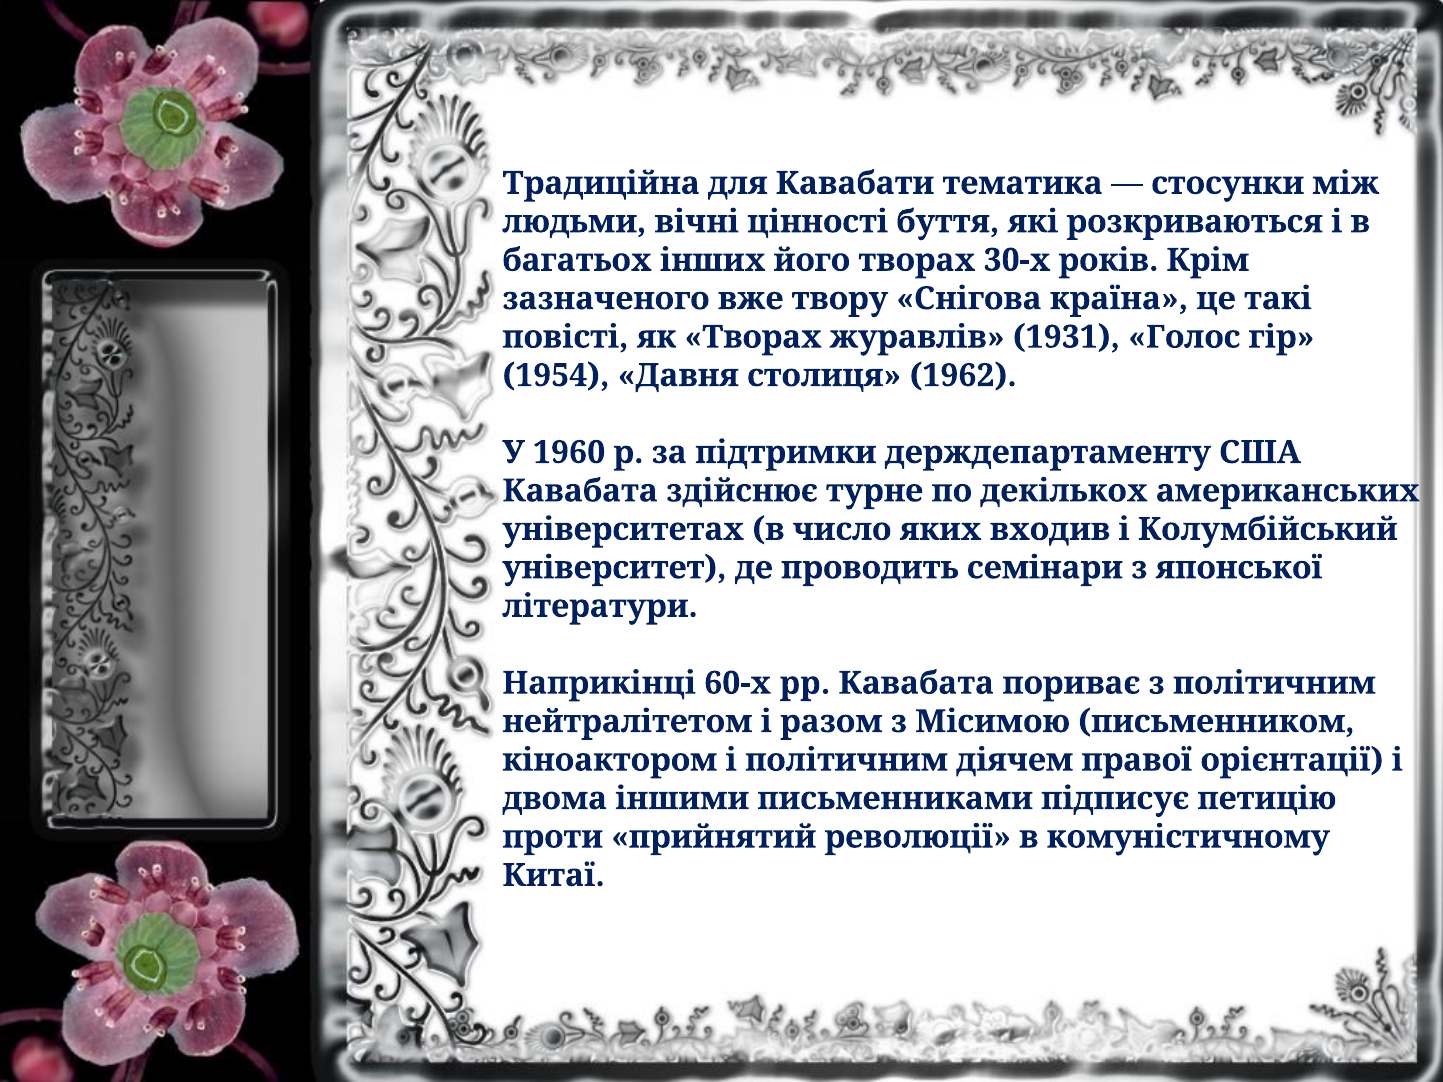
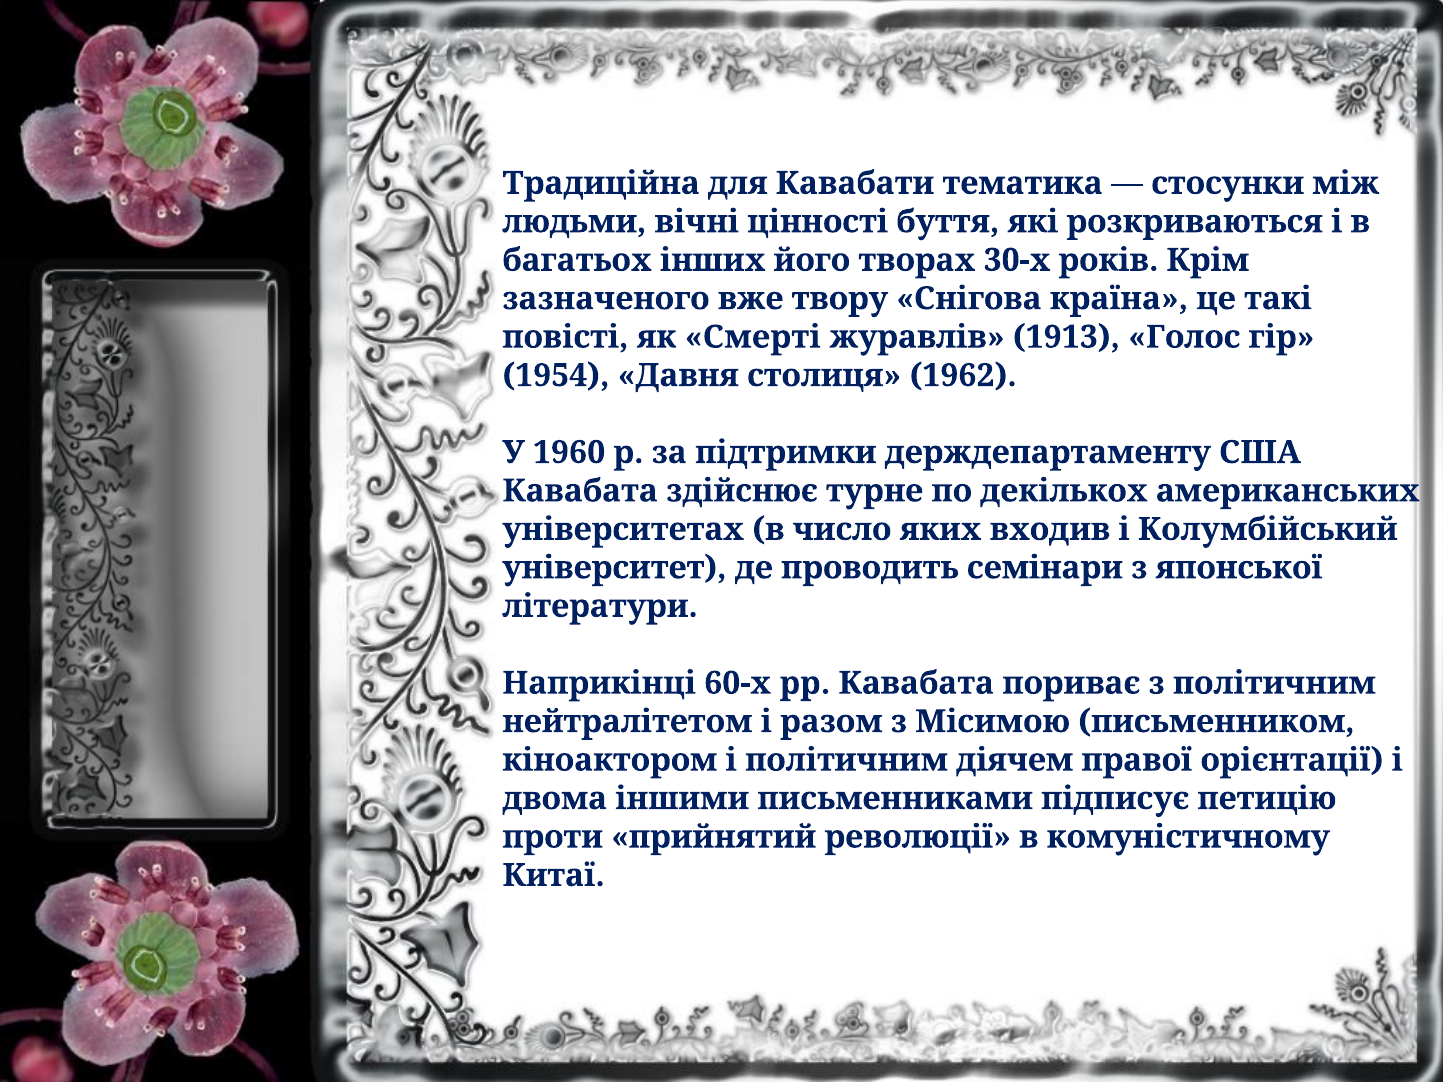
як Творах: Творах -> Смерті (753, 337)
1931: 1931 -> 1913 (1066, 337)
